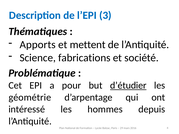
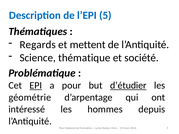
3: 3 -> 5 (105, 15)
Apports: Apports -> Regards (38, 45)
fabrications: fabrications -> thématique (84, 58)
EPI underline: none -> present (36, 86)
